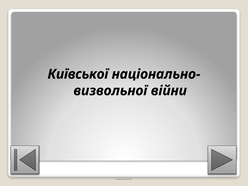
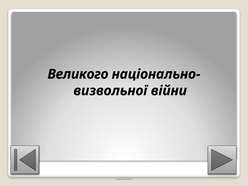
Київської: Київської -> Великого (78, 74)
